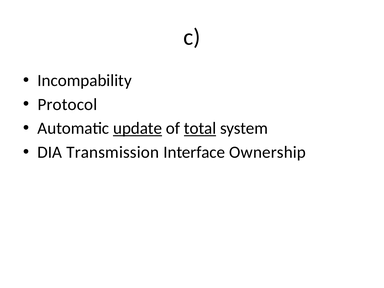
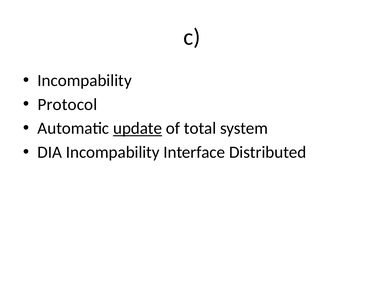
total underline: present -> none (200, 128)
DIA Transmission: Transmission -> Incompability (113, 152)
Ownership: Ownership -> Distributed (268, 152)
